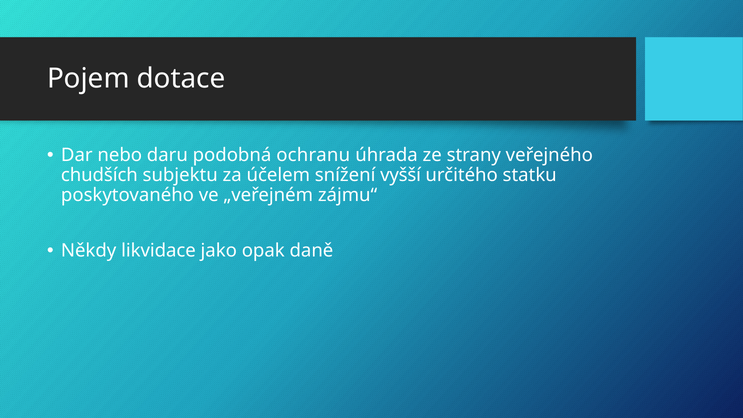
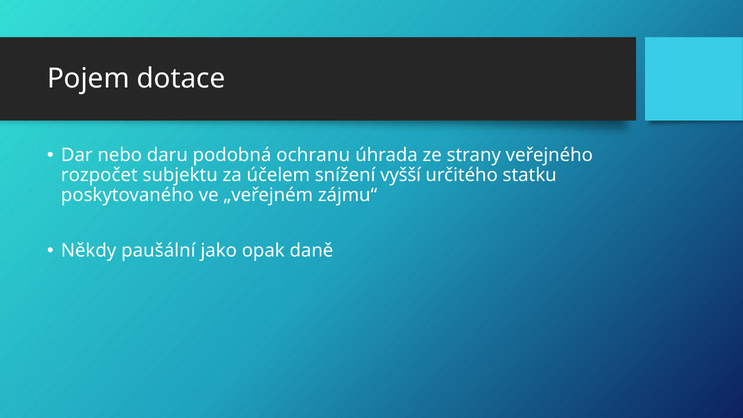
chudších: chudších -> rozpočet (99, 175)
likvidace: likvidace -> paušální (158, 251)
